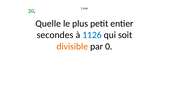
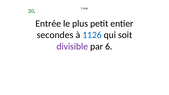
Quelle: Quelle -> Entrée (48, 24)
divisible colour: orange -> purple (72, 46)
0: 0 -> 6 (109, 46)
